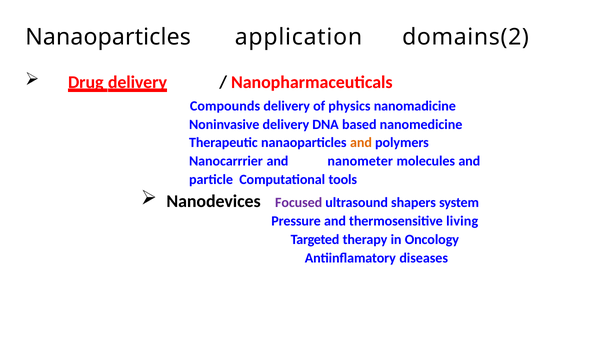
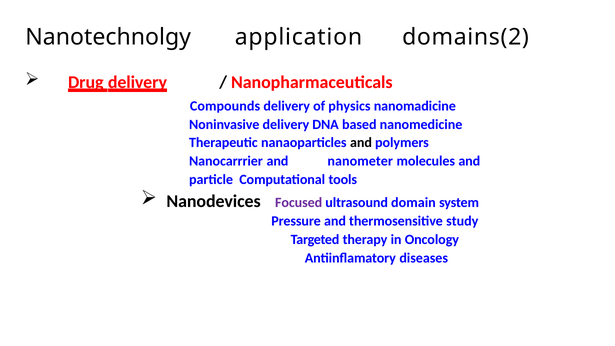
Nanaoparticles: Nanaoparticles -> Nanotechnolgy (108, 37)
and colour: orange -> black (361, 143)
shapers: shapers -> domain (413, 202)
living: living -> study (462, 221)
